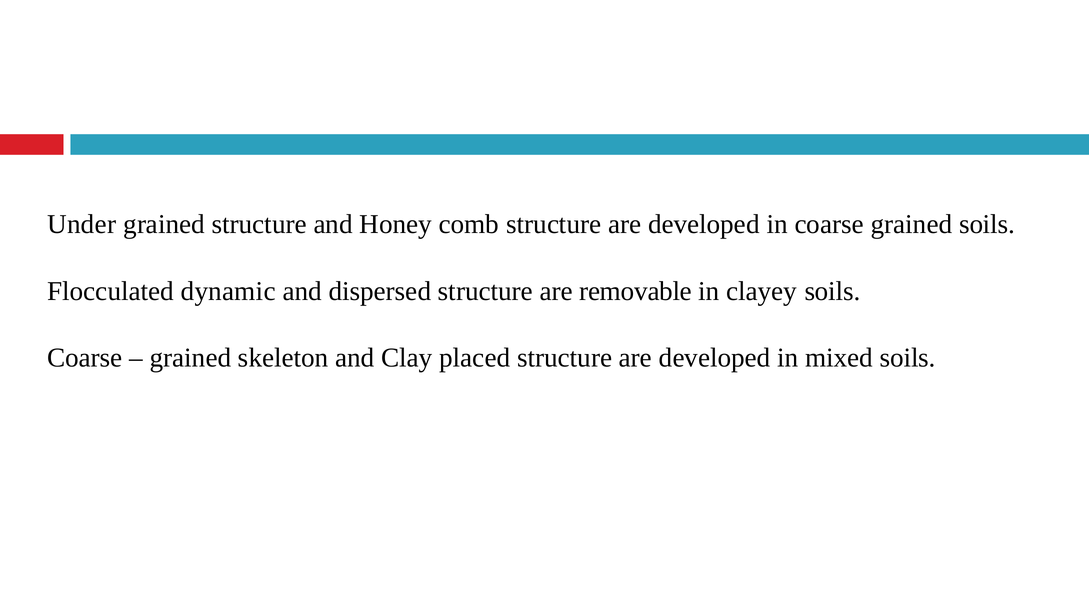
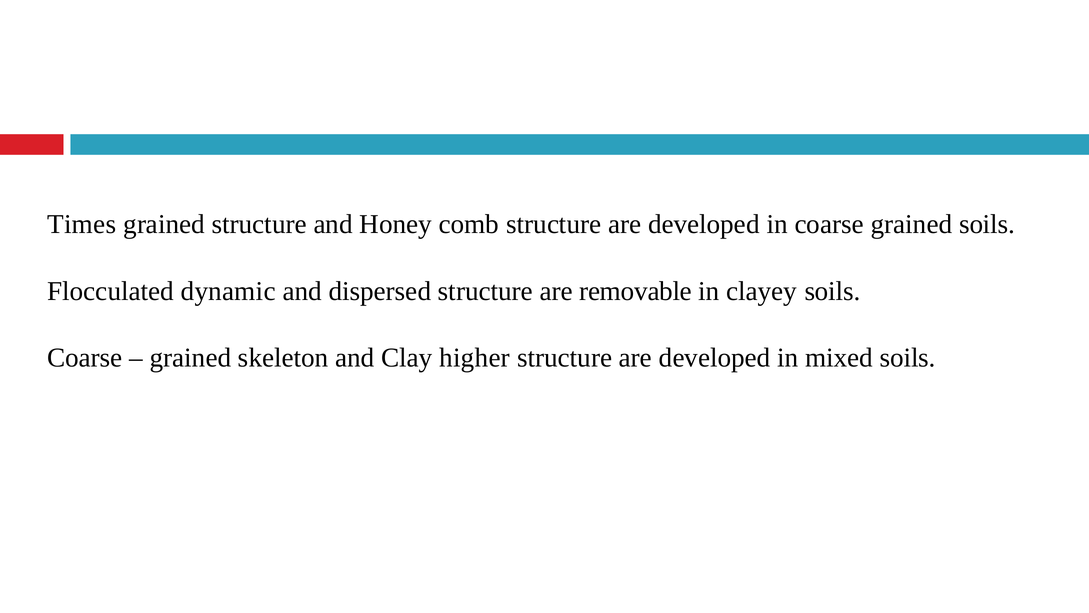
Under: Under -> Times (82, 224)
placed: placed -> higher (475, 358)
